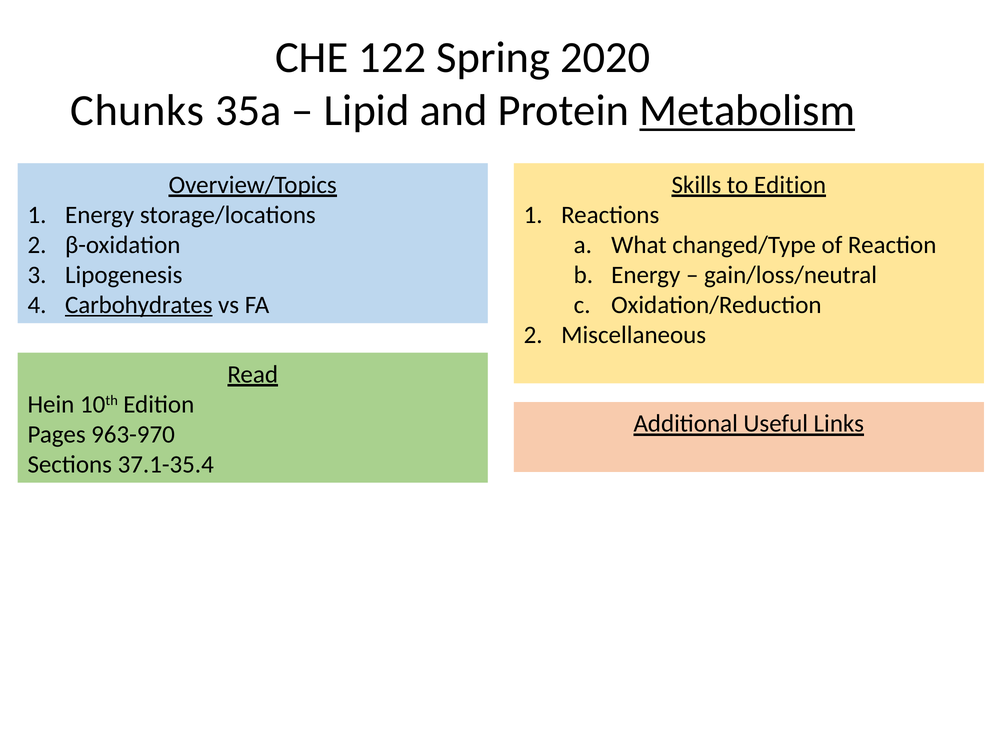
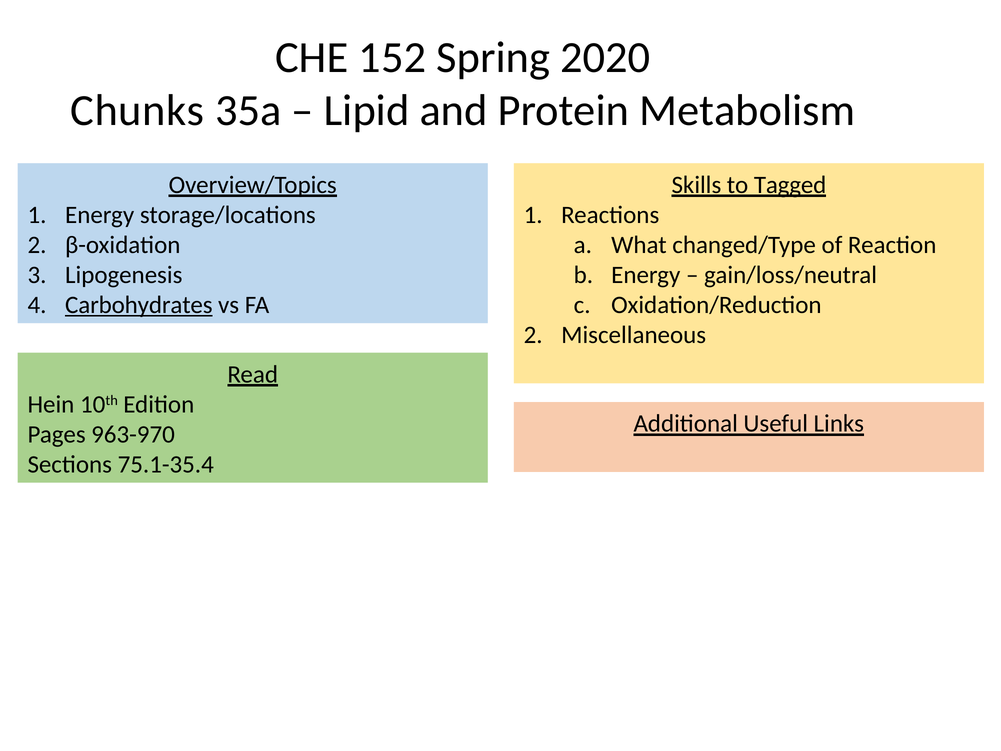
122: 122 -> 152 (392, 57)
Metabolism underline: present -> none (747, 111)
to Edition: Edition -> Tagged (790, 185)
37.1-35.4: 37.1-35.4 -> 75.1-35.4 (166, 464)
